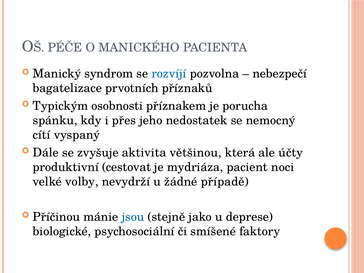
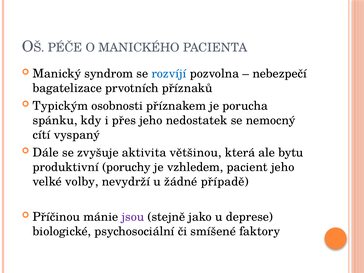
účty: účty -> bytu (291, 153)
cestovat: cestovat -> poruchy (127, 167)
mydriáza: mydriáza -> vzhledem (195, 167)
pacient noci: noci -> jeho (283, 167)
jsou colour: blue -> purple (133, 217)
